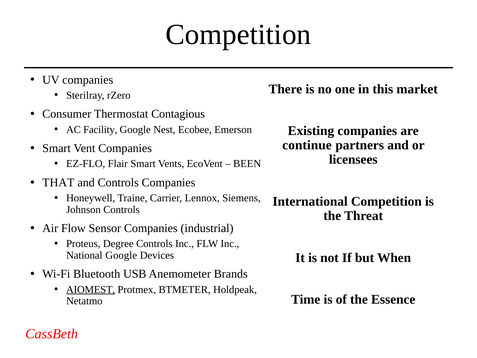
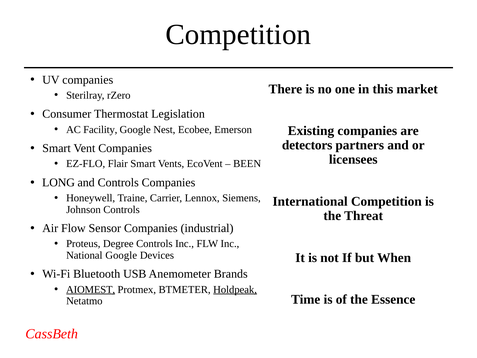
Contagious: Contagious -> Legislation (178, 114)
continue: continue -> detectors (307, 145)
THAT: THAT -> LONG (58, 182)
Holdpeak underline: none -> present (235, 289)
